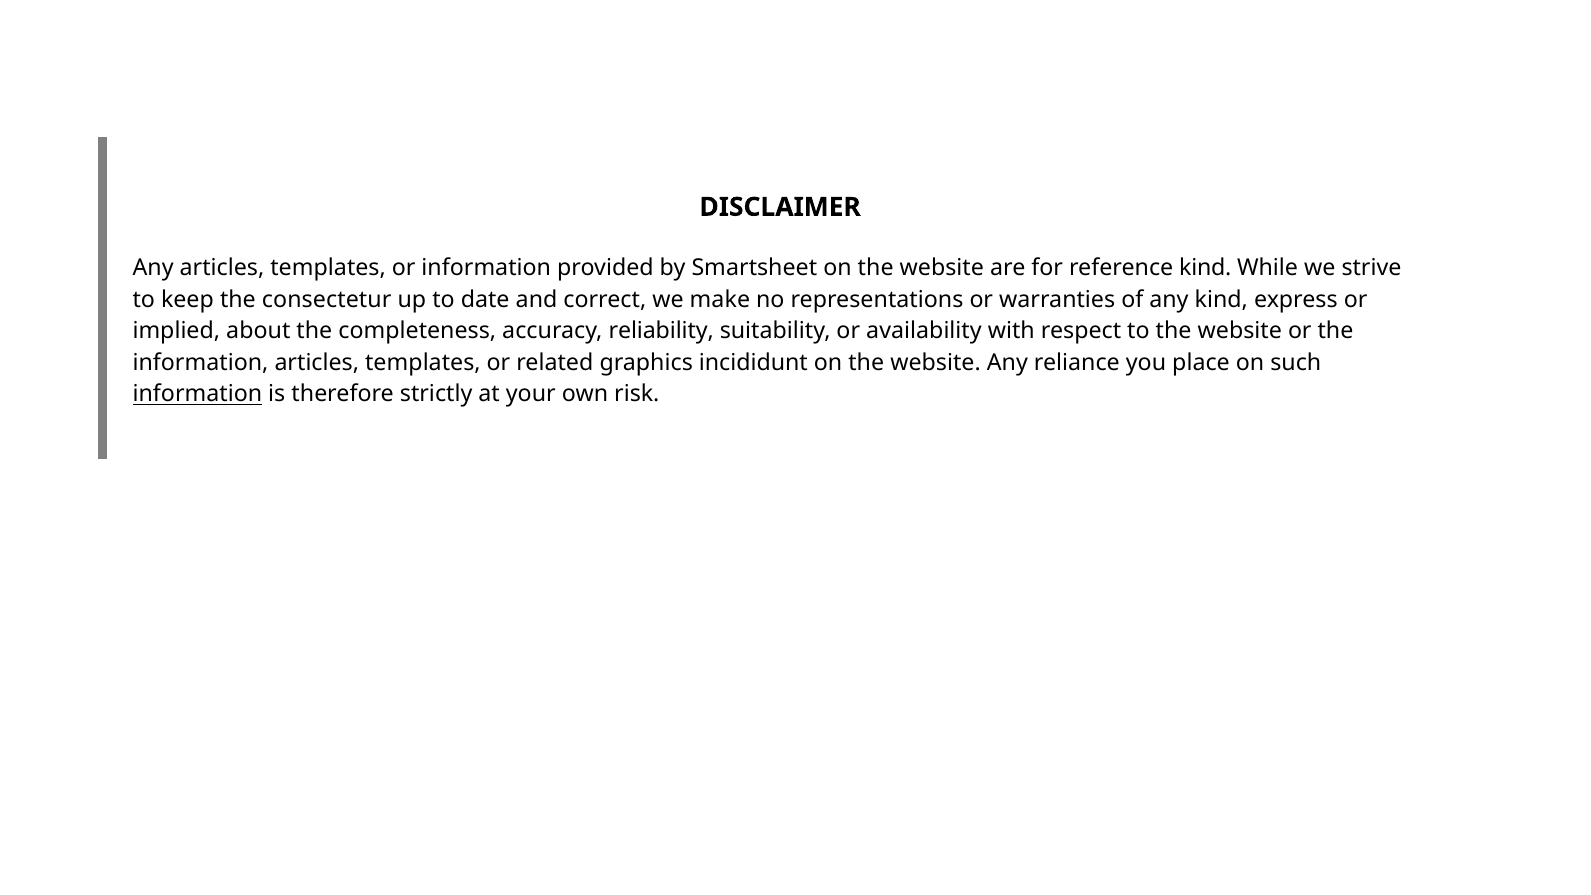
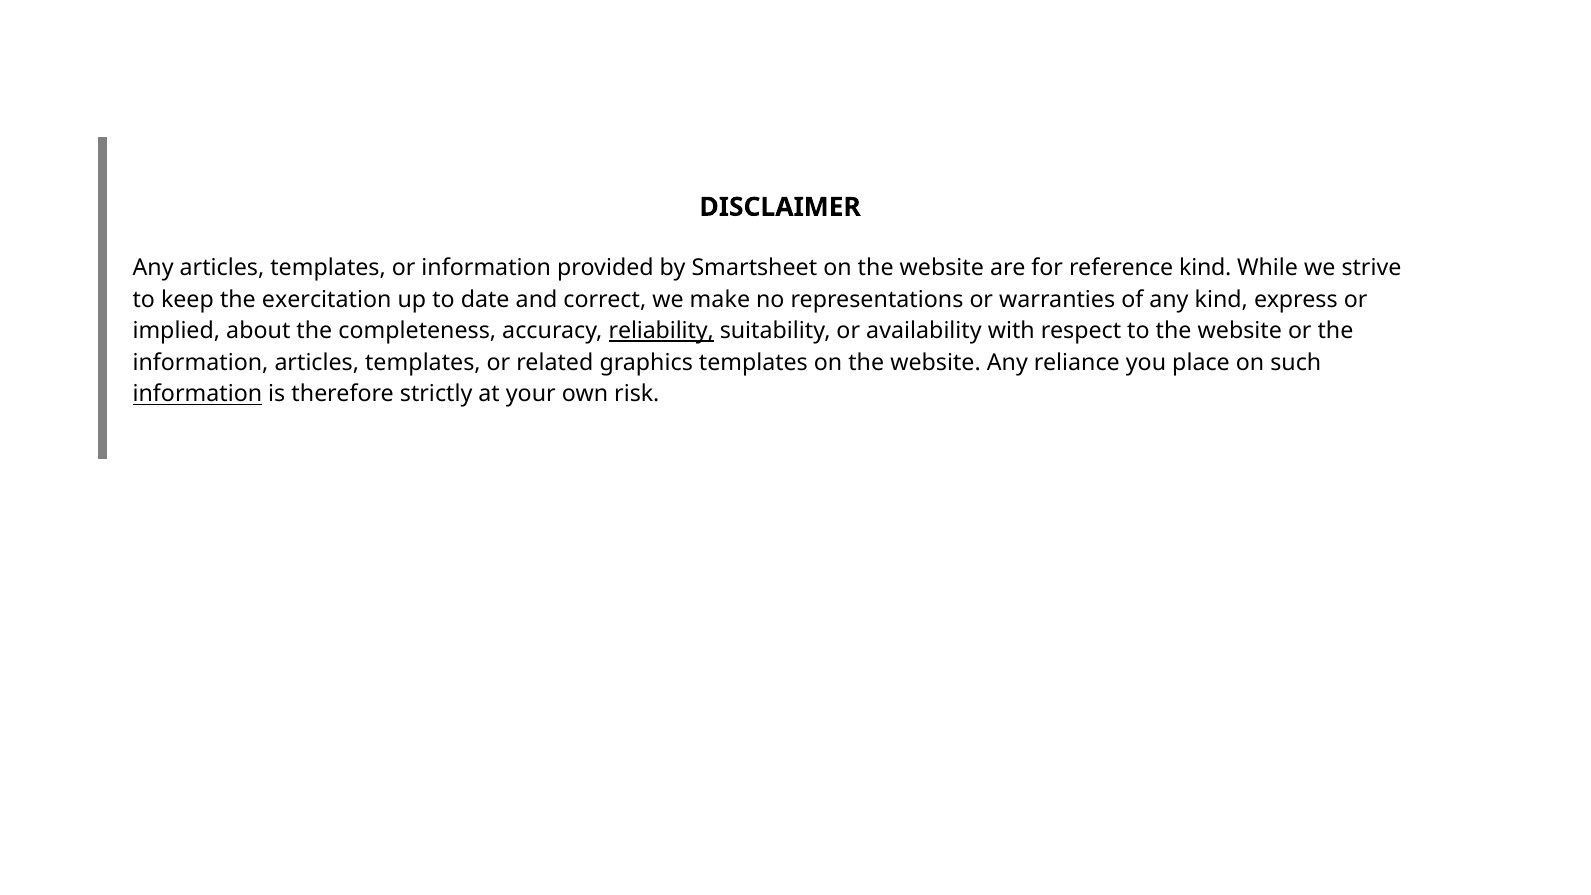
consectetur: consectetur -> exercitation (327, 299)
reliability underline: none -> present (661, 331)
graphics incididunt: incididunt -> templates (753, 363)
